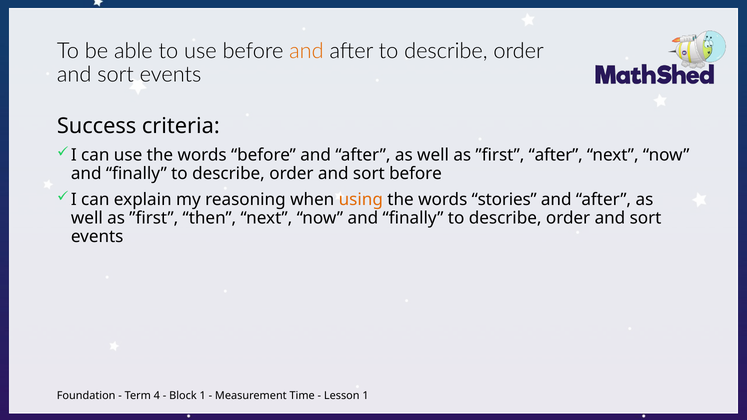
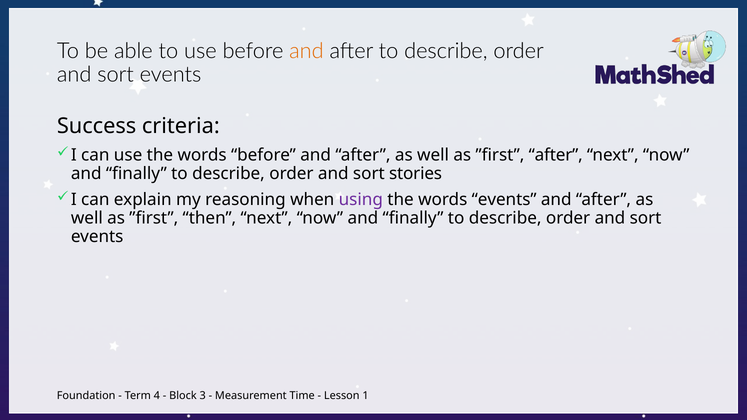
sort before: before -> stories (416, 174)
using colour: orange -> purple (361, 200)
words stories: stories -> events (504, 200)
Block 1: 1 -> 3 (203, 396)
